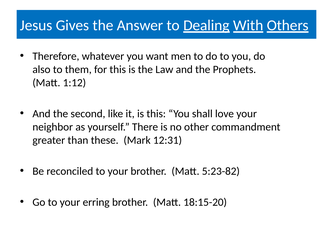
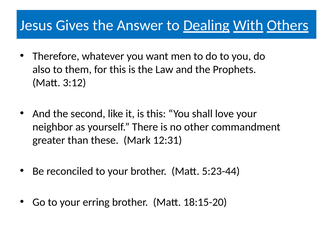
1:12: 1:12 -> 3:12 (74, 83)
5:23-82: 5:23-82 -> 5:23-44 (221, 172)
